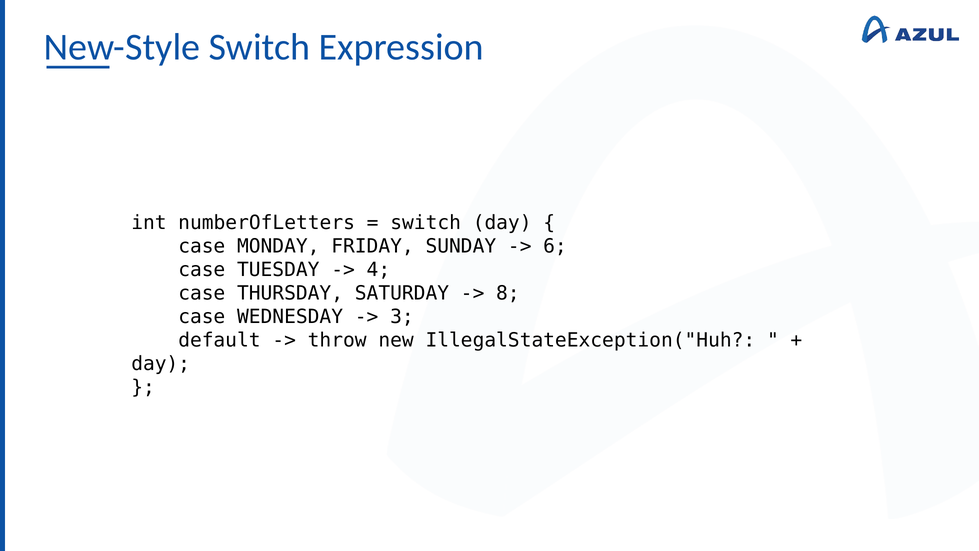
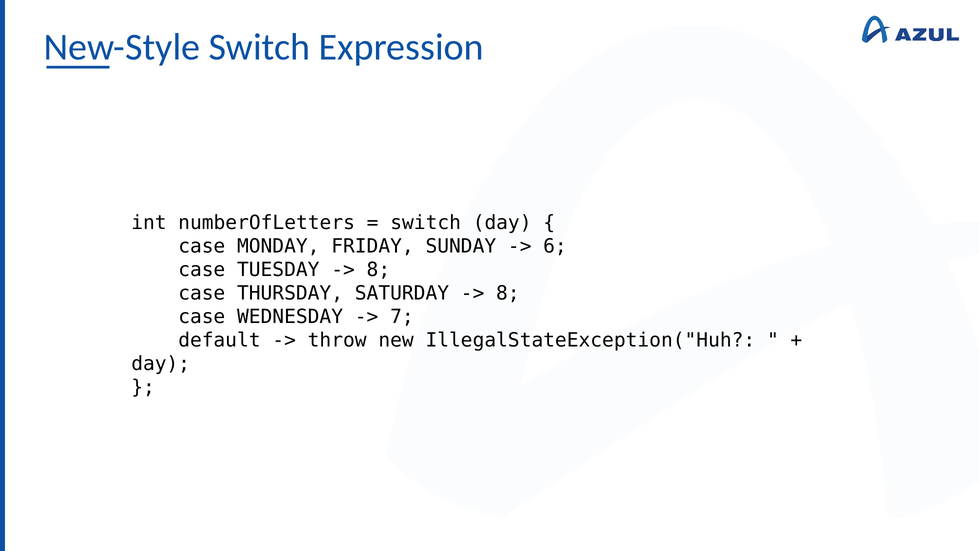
4: 4 -> 8 (378, 270)
3: 3 -> 7 (402, 317)
